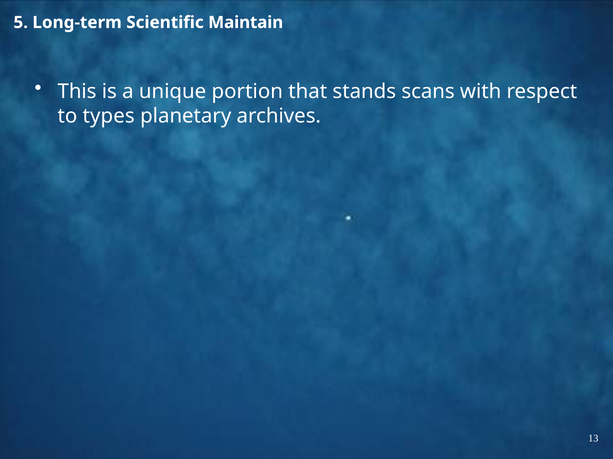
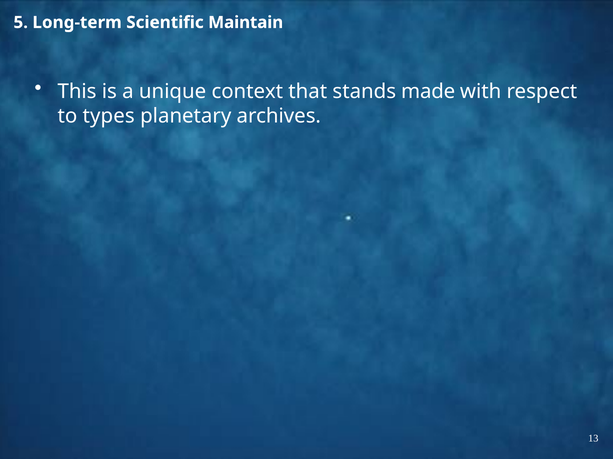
portion: portion -> context (247, 92)
scans: scans -> made (428, 92)
